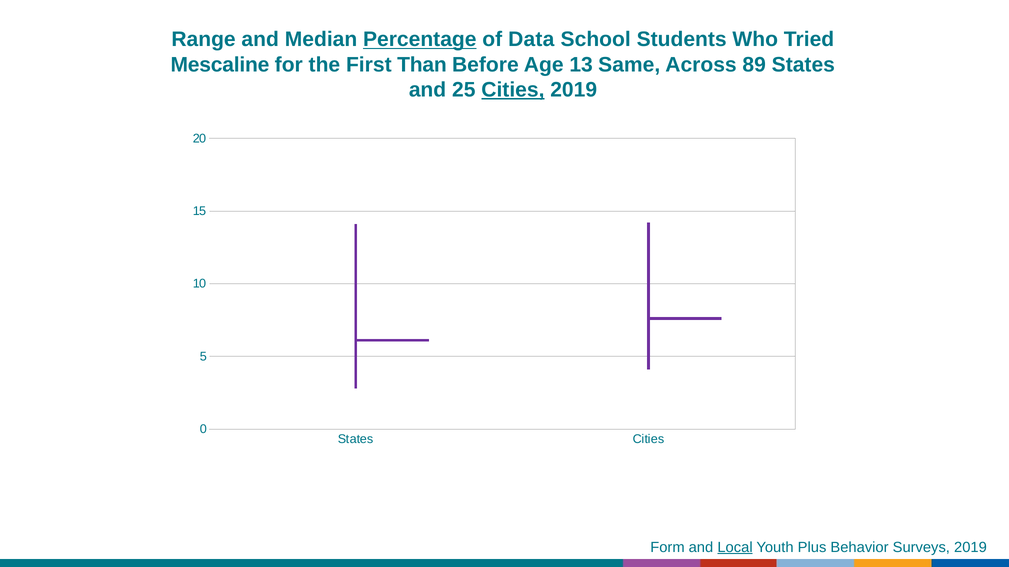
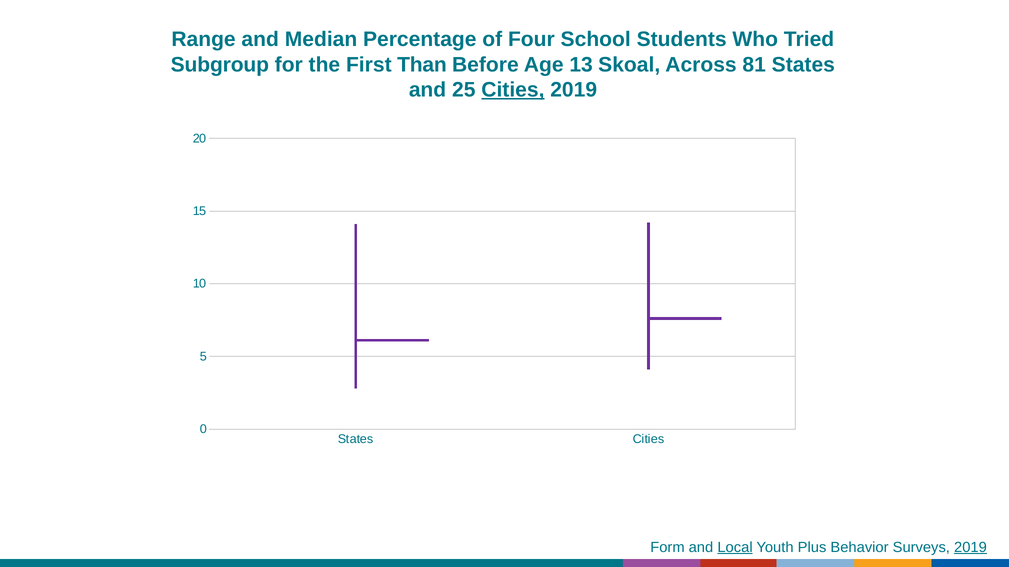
Percentage underline: present -> none (420, 39)
Data: Data -> Four (531, 39)
Mescaline: Mescaline -> Subgroup (220, 65)
Same: Same -> Skoal (629, 65)
89: 89 -> 81 (754, 65)
2019 underline: none -> present (970, 548)
